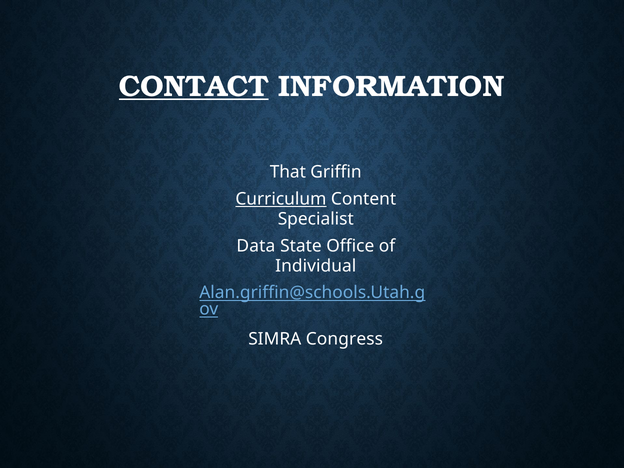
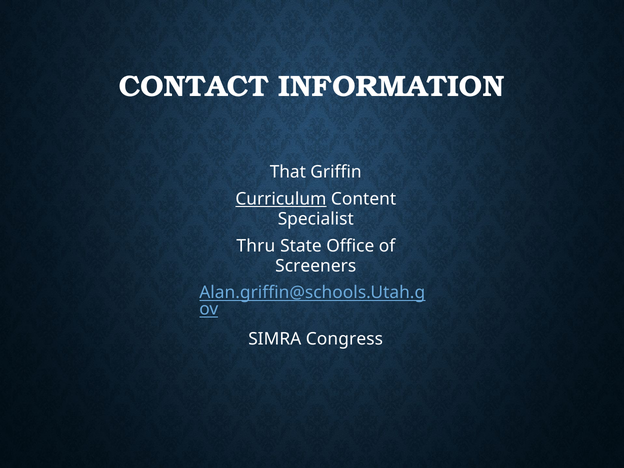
CONTACT underline: present -> none (194, 87)
Data: Data -> Thru (256, 246)
Individual: Individual -> Screeners (316, 266)
